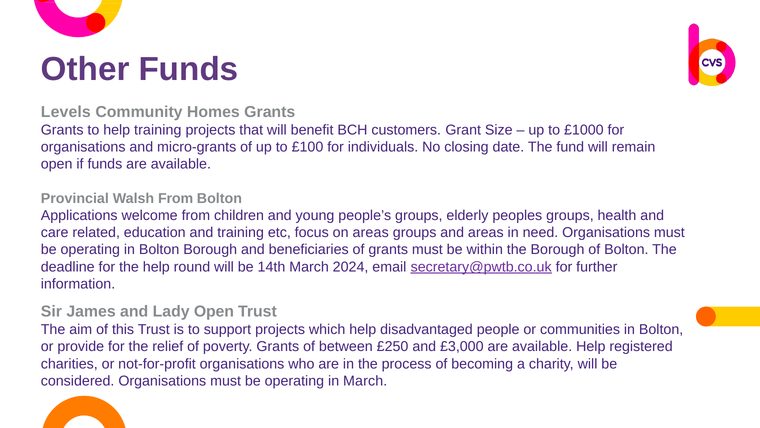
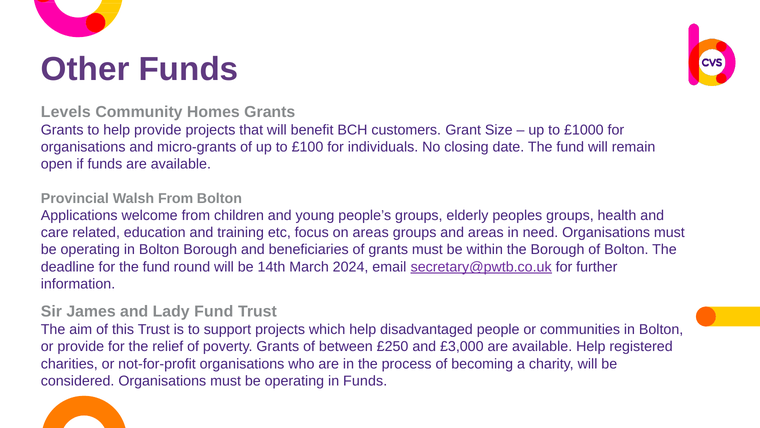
help training: training -> provide (158, 130)
for the help: help -> fund (156, 266)
Lady Open: Open -> Fund (214, 311)
in March: March -> Funds (365, 380)
